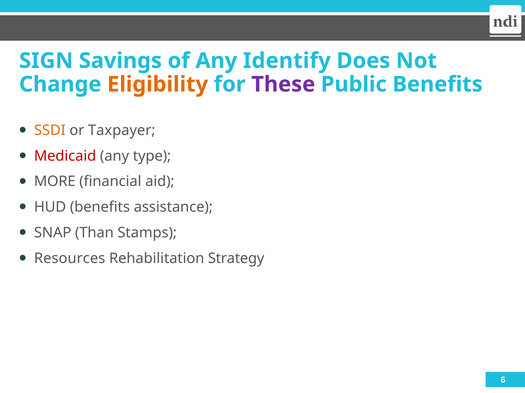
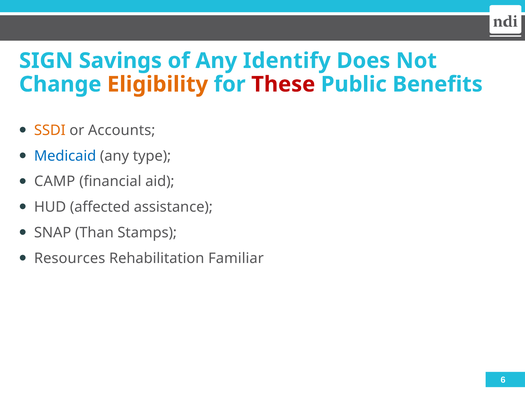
These colour: purple -> red (283, 84)
Taxpayer: Taxpayer -> Accounts (122, 131)
Medicaid colour: red -> blue (65, 156)
MORE: MORE -> CAMP (55, 182)
HUD benefits: benefits -> affected (100, 207)
Strategy: Strategy -> Familiar (236, 259)
